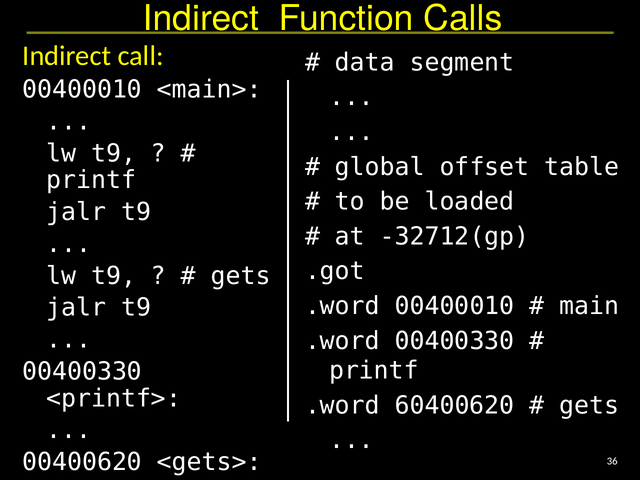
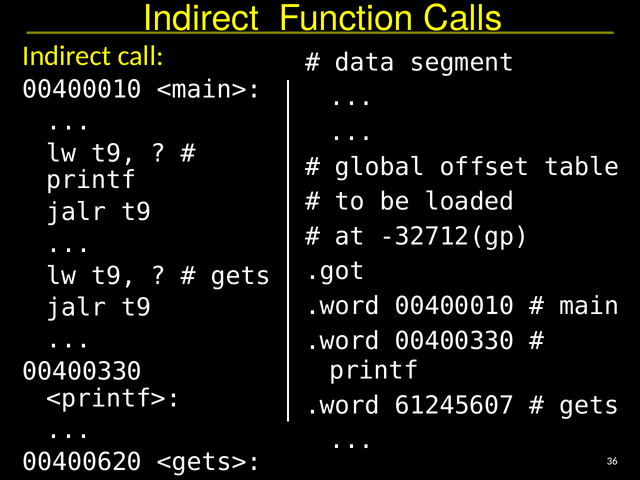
60400620: 60400620 -> 61245607 (455, 405)
